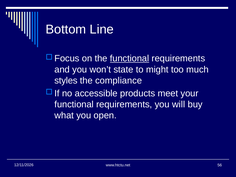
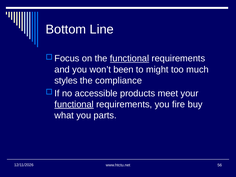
state: state -> been (124, 69)
functional underline: none -> present (74, 104)
will: will -> fire (179, 104)
open: open -> parts (105, 115)
